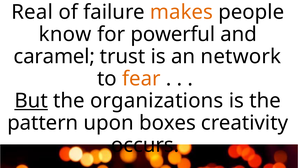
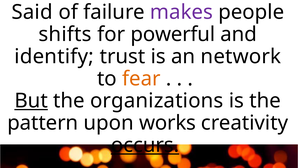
Real: Real -> Said (32, 12)
makes colour: orange -> purple (181, 12)
know: know -> shifts (65, 34)
caramel: caramel -> identify (54, 56)
boxes: boxes -> works (168, 123)
occurs underline: none -> present (145, 145)
